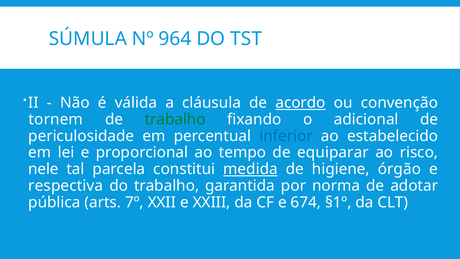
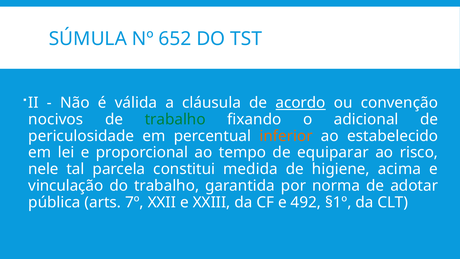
964: 964 -> 652 (175, 39)
tornem: tornem -> nocivos (56, 119)
inferior colour: blue -> orange (286, 136)
medida underline: present -> none (251, 169)
órgão: órgão -> acima (399, 169)
respectiva: respectiva -> vinculação (66, 186)
674: 674 -> 492 (306, 202)
